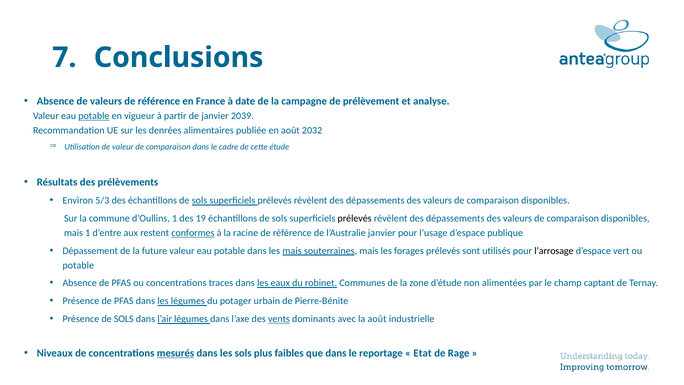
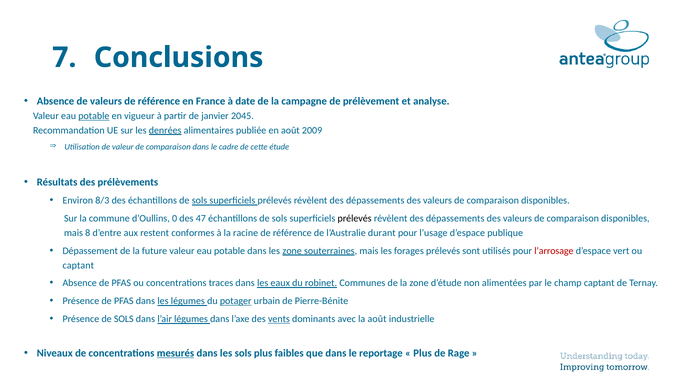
2039: 2039 -> 2045 (242, 116)
denrées underline: none -> present (165, 130)
2032: 2032 -> 2009 (312, 130)
5/3: 5/3 -> 8/3 (102, 200)
d’Oullins 1: 1 -> 0 (175, 218)
19: 19 -> 47 (201, 218)
mais 1: 1 -> 8 (88, 233)
conformes underline: present -> none (193, 233)
l’Australie janvier: janvier -> durant (382, 233)
les mais: mais -> zone (292, 251)
l’arrosage colour: black -> red (554, 251)
potable: potable -> captant (78, 265)
potager underline: none -> present (236, 301)
Etat: Etat -> Plus (423, 353)
